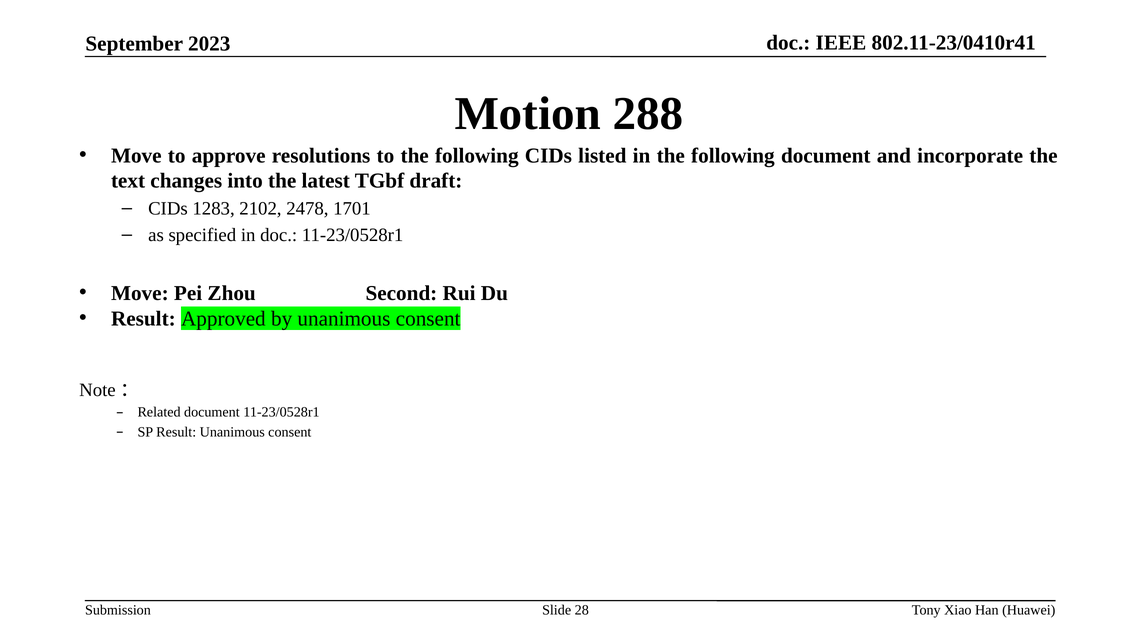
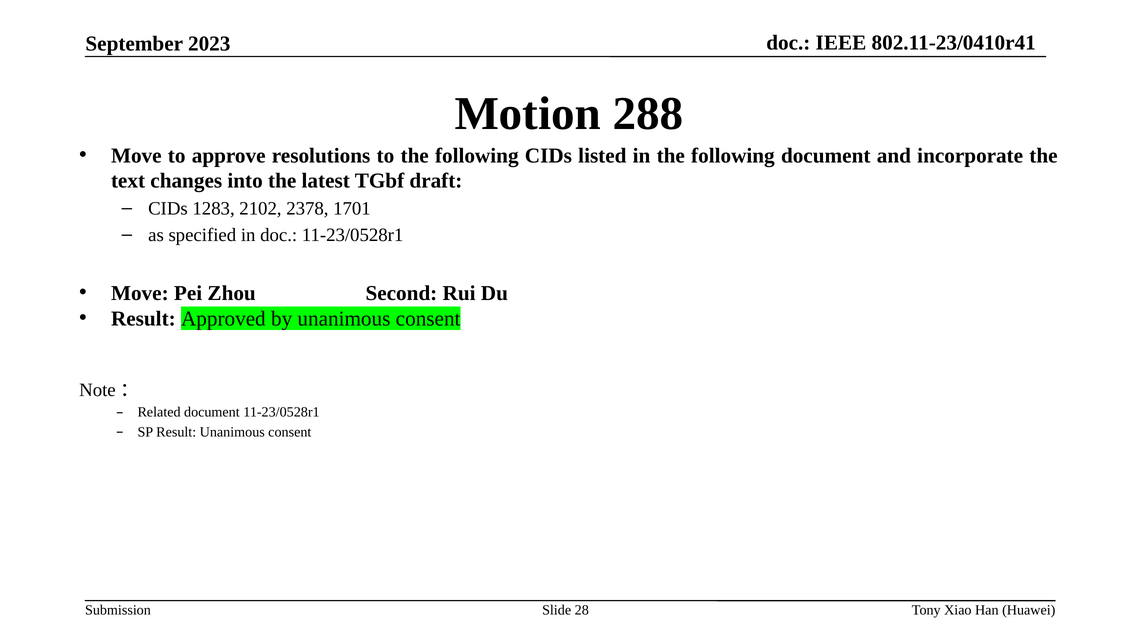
2478: 2478 -> 2378 (307, 209)
